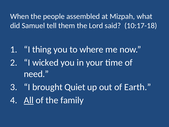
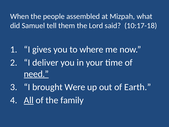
thing: thing -> gives (42, 49)
wicked: wicked -> deliver (45, 63)
need underline: none -> present (36, 74)
Quiet: Quiet -> Were (75, 87)
